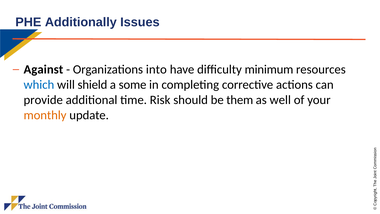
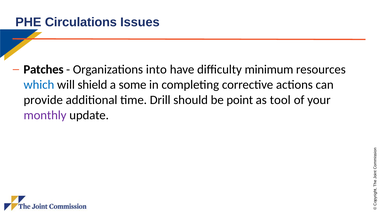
Additionally: Additionally -> Circulations (81, 22)
Against: Against -> Patches (44, 69)
Risk: Risk -> Drill (160, 100)
them: them -> point (240, 100)
well: well -> tool (280, 100)
monthly colour: orange -> purple (45, 115)
